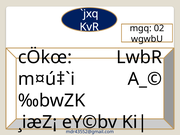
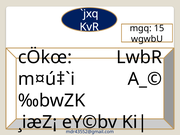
02: 02 -> 15 (159, 28)
